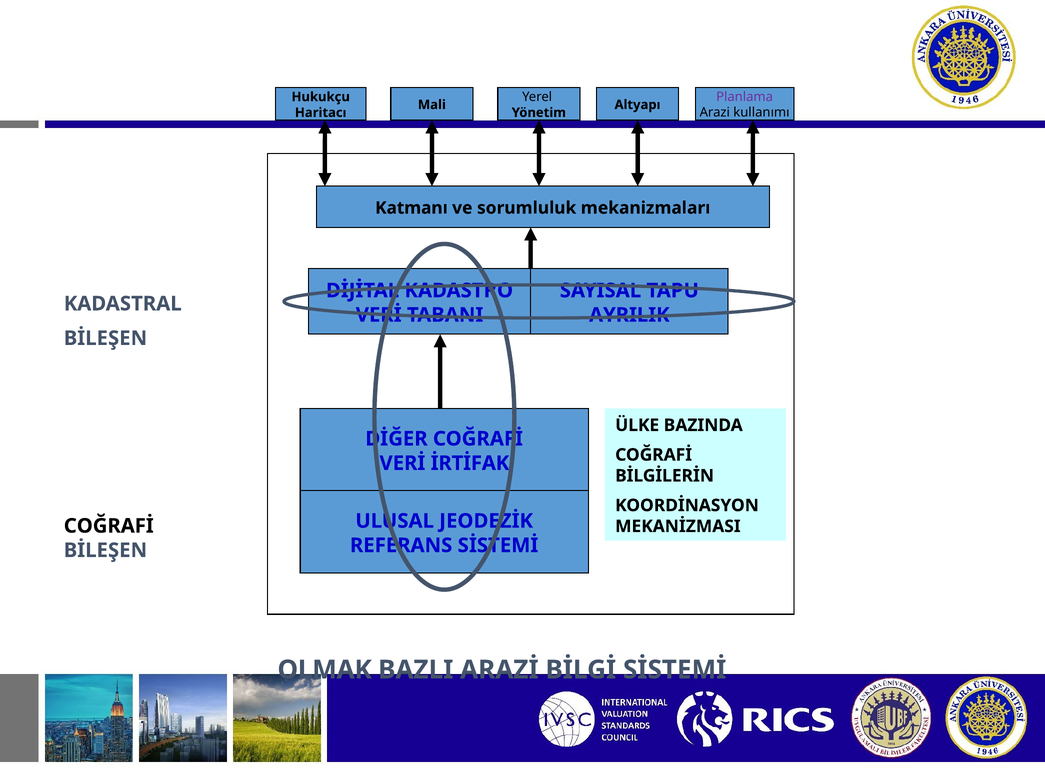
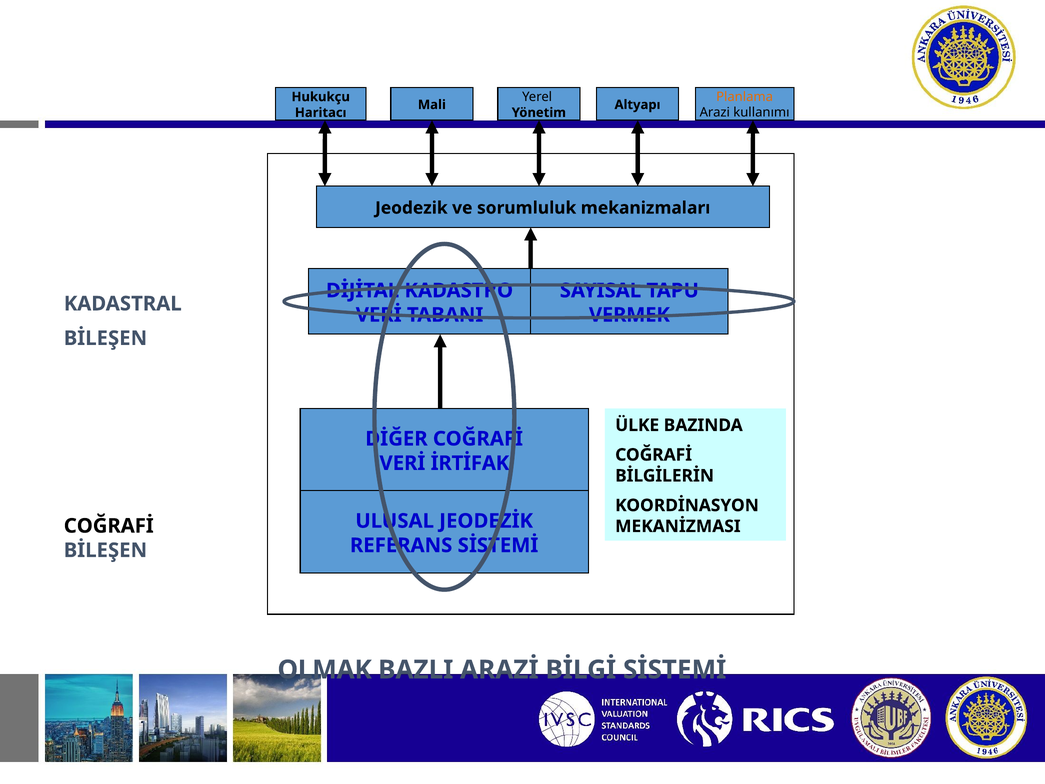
Planlama colour: purple -> orange (745, 97)
Katmanı: Katmanı -> Jeodezik (411, 208)
AYRILIK: AYRILIK -> VERMEK (629, 315)
